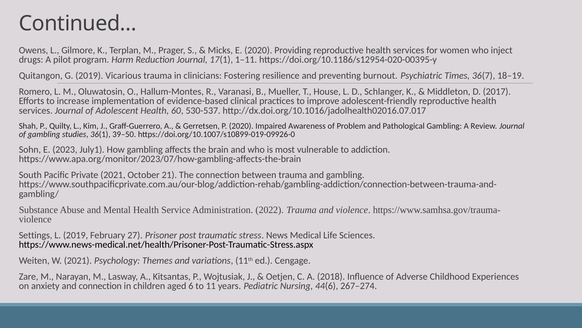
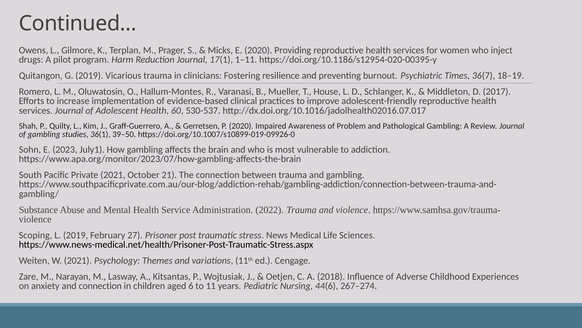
Settings: Settings -> Scoping (36, 235)
